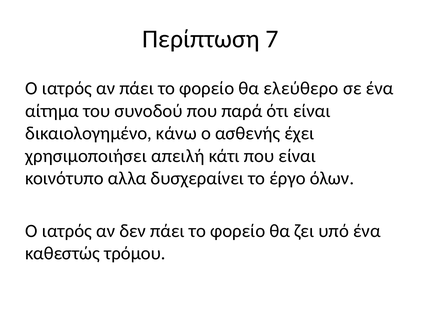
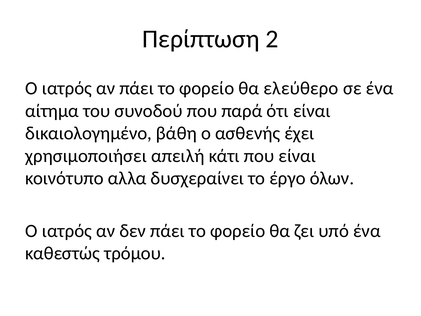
7: 7 -> 2 (272, 39)
κάνω: κάνω -> βάθη (176, 133)
